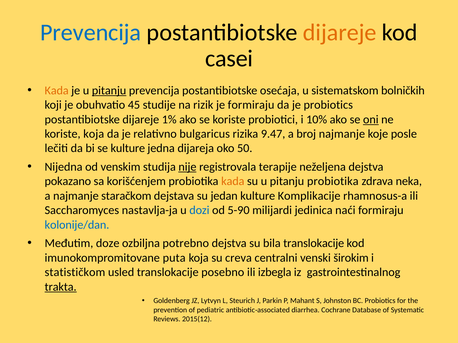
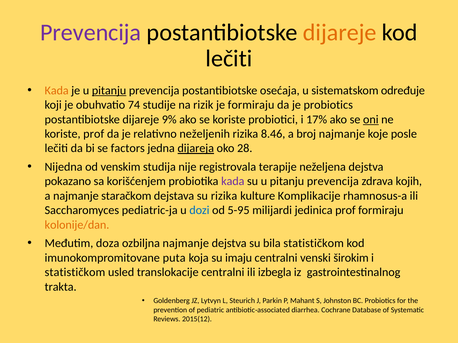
Prevencija colour: blue -> purple (91, 32)
casei: casei -> lečiti (229, 59)
bolničkih: bolničkih -> određuje (403, 91)
45: 45 -> 74 (134, 105)
1%: 1% -> 9% (169, 120)
10%: 10% -> 17% (317, 120)
koriste koja: koja -> prof (94, 134)
bulgaricus: bulgaricus -> neželjenih (205, 134)
9.47: 9.47 -> 8.46 (273, 134)
se kulture: kulture -> factors (128, 149)
dijareja underline: none -> present (196, 149)
50: 50 -> 28 (245, 149)
nije underline: present -> none (187, 167)
kada colour: orange -> purple (233, 182)
su u pitanju probiotika: probiotika -> prevencija (333, 182)
neka: neka -> kojih (409, 182)
su jedan: jedan -> rizika (224, 196)
nastavlja-ja: nastavlja-ja -> pediatric-ja (150, 211)
5-90: 5-90 -> 5-95 (239, 211)
jedinica naći: naći -> prof (345, 211)
kolonije/dan colour: blue -> orange (77, 225)
doze: doze -> doza (108, 244)
ozbiljna potrebno: potrebno -> najmanje (186, 244)
bila translokacije: translokacije -> statističkom (314, 244)
creva: creva -> imaju (239, 258)
translokacije posebno: posebno -> centralni (223, 273)
trakta underline: present -> none (61, 287)
